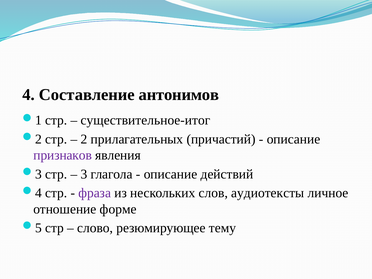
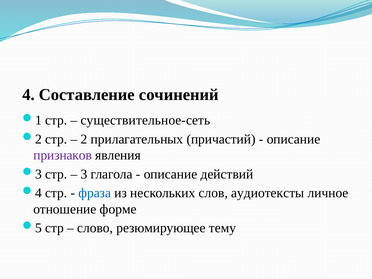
антонимов: антонимов -> сочинений (179, 95)
существительное-итог: существительное-итог -> существительное-сеть (145, 120)
фраза colour: purple -> blue (95, 193)
